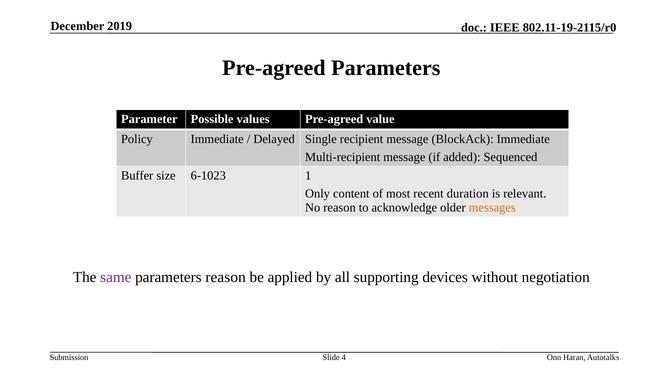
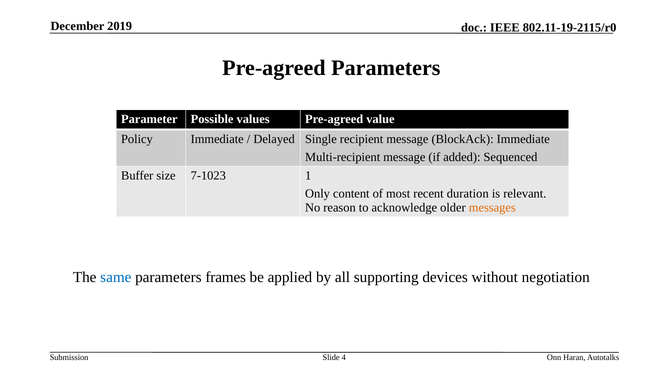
6-1023: 6-1023 -> 7-1023 (208, 176)
same colour: purple -> blue (116, 277)
parameters reason: reason -> frames (226, 277)
